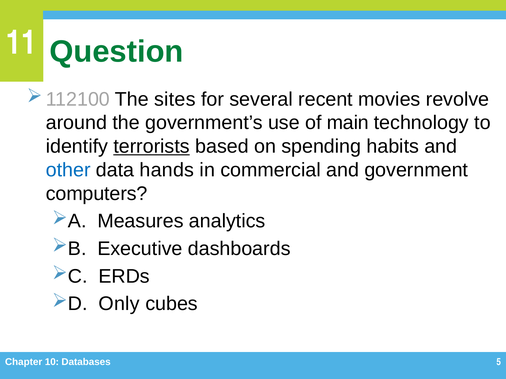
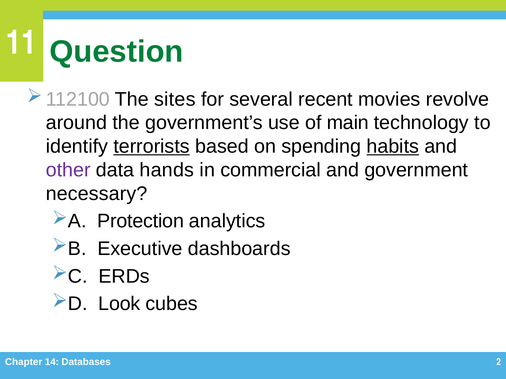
habits underline: none -> present (393, 147)
other colour: blue -> purple (68, 170)
computers: computers -> necessary (97, 194)
Measures: Measures -> Protection (141, 221)
Only: Only -> Look (119, 304)
10: 10 -> 14 (52, 362)
5: 5 -> 2 (499, 362)
